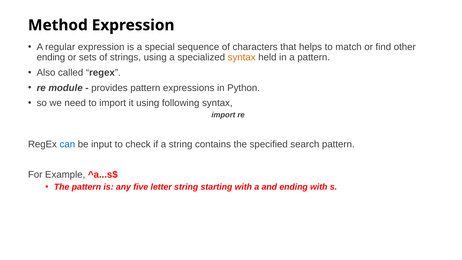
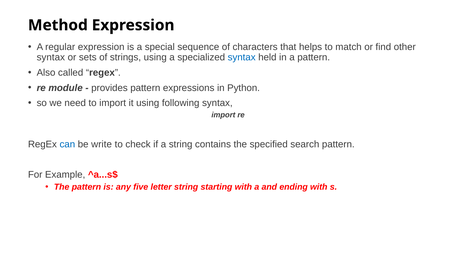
ending: ending -> syntax (51, 57)
syntax colour: orange -> blue (242, 57)
input: input -> write (102, 144)
